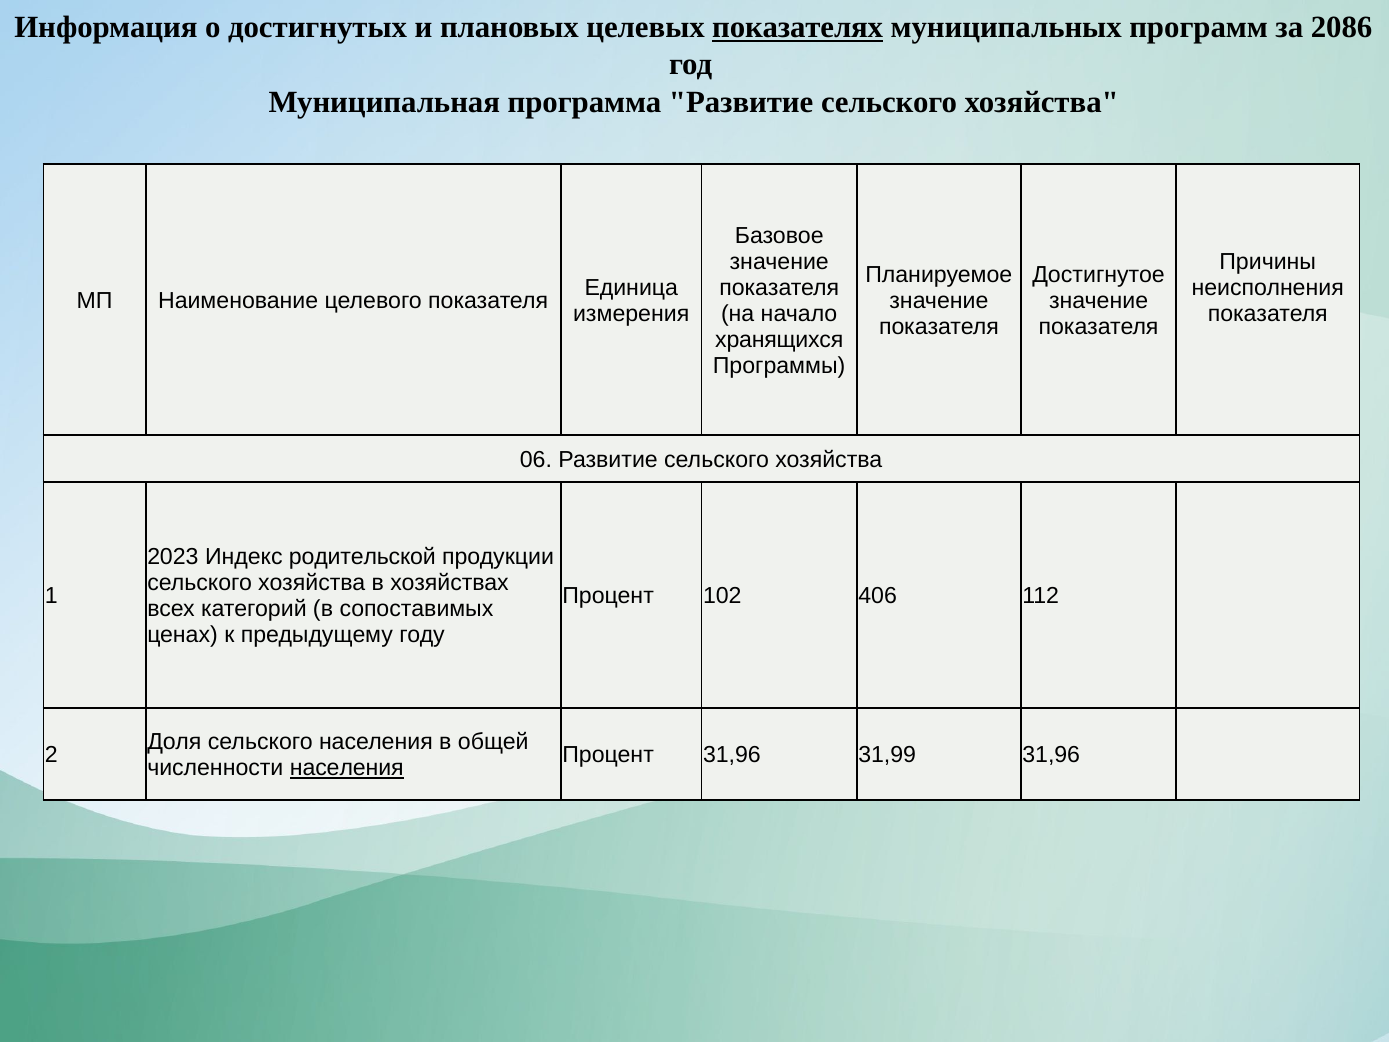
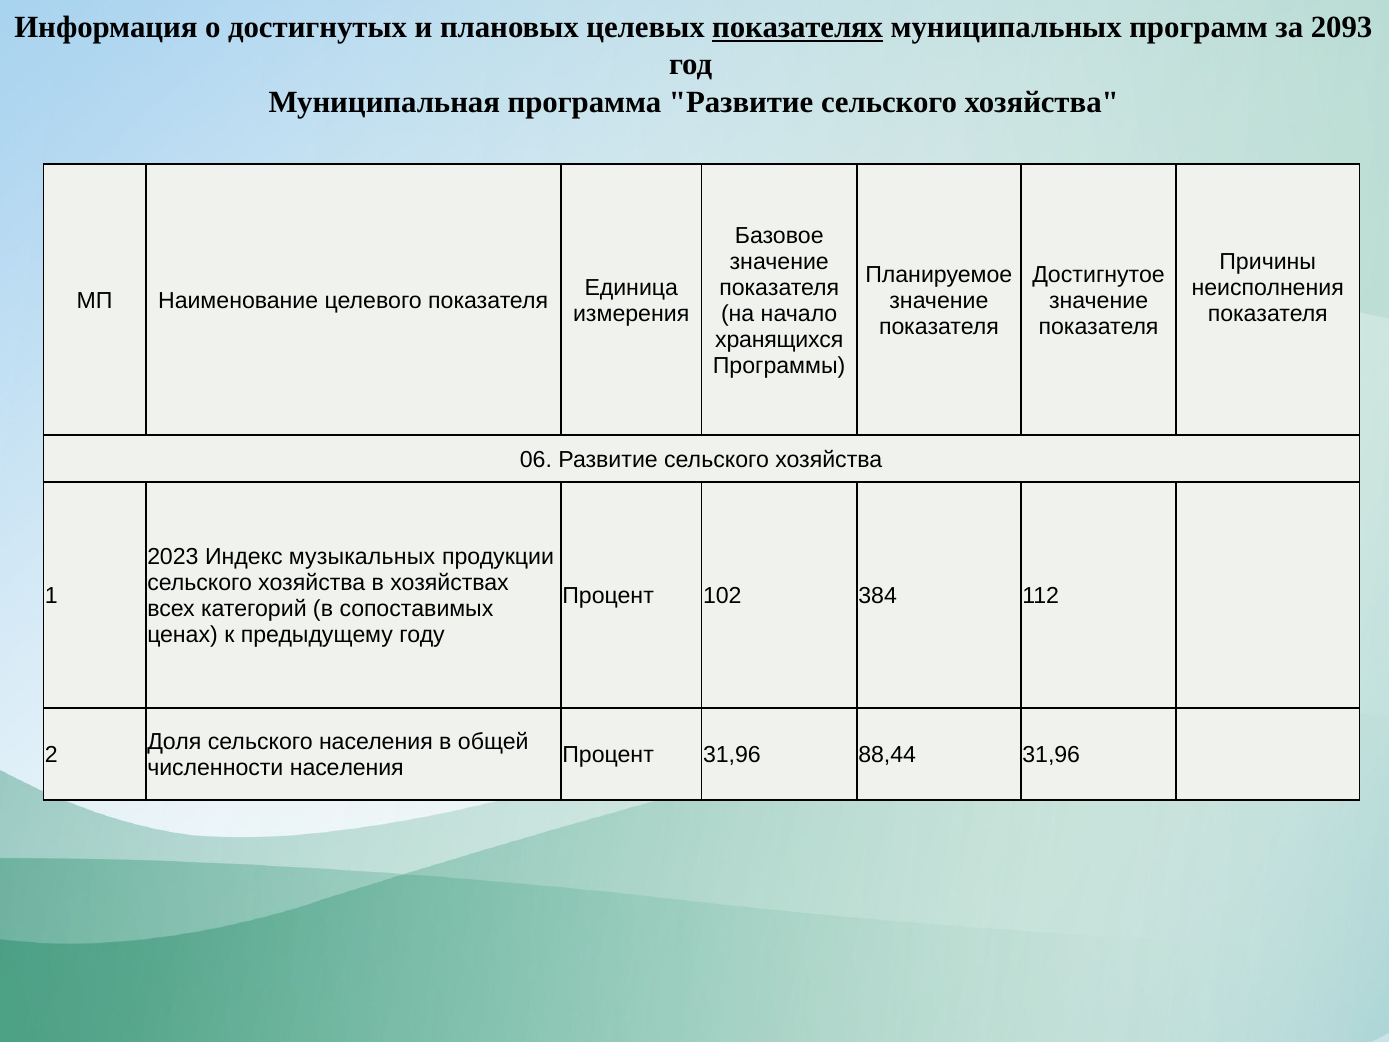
2086: 2086 -> 2093 (1342, 27)
родительской: родительской -> музыкальных (362, 557)
406: 406 -> 384 (878, 596)
31,99: 31,99 -> 88,44 (887, 755)
населения underline: present -> none (347, 768)
